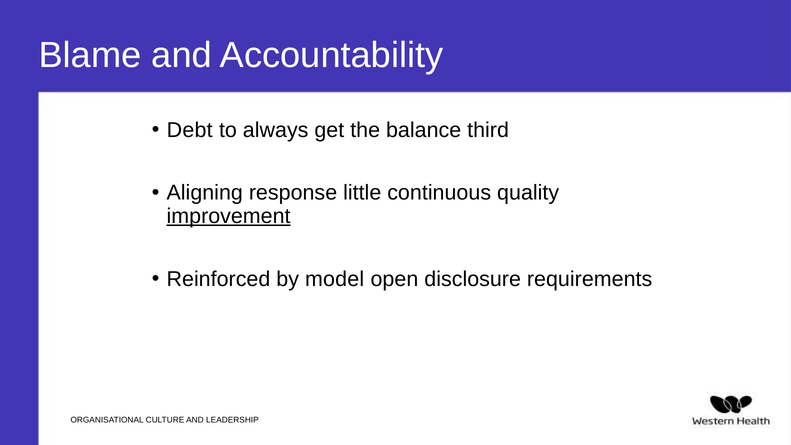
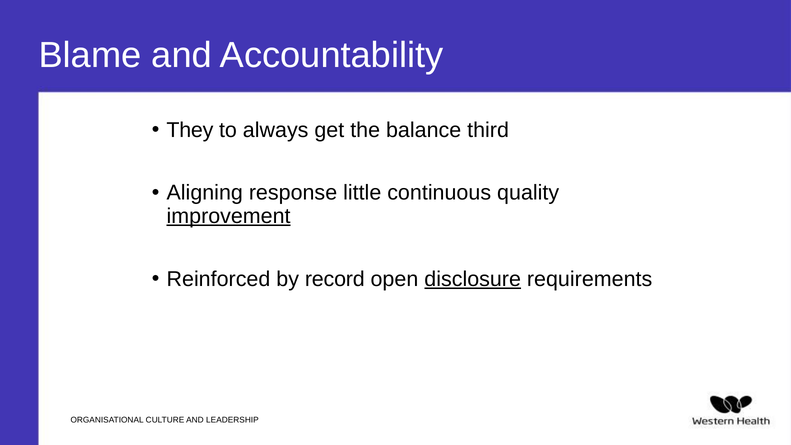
Debt: Debt -> They (190, 130)
model: model -> record (335, 279)
disclosure underline: none -> present (473, 279)
